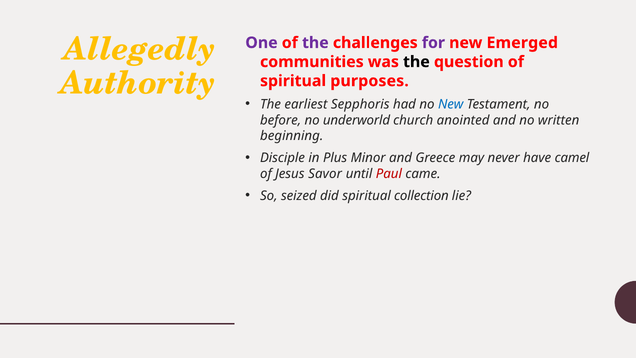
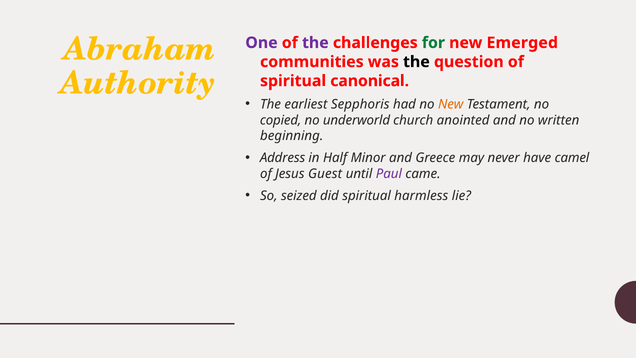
Allegedly: Allegedly -> Abraham (139, 49)
for colour: purple -> green (433, 43)
purposes: purposes -> canonical (370, 81)
New colour: blue -> orange (451, 104)
before: before -> copied (281, 120)
Disciple: Disciple -> Address (283, 158)
Plus: Plus -> Half (335, 158)
Savor: Savor -> Guest (325, 174)
Paul colour: red -> purple (389, 174)
collection: collection -> harmless (421, 196)
